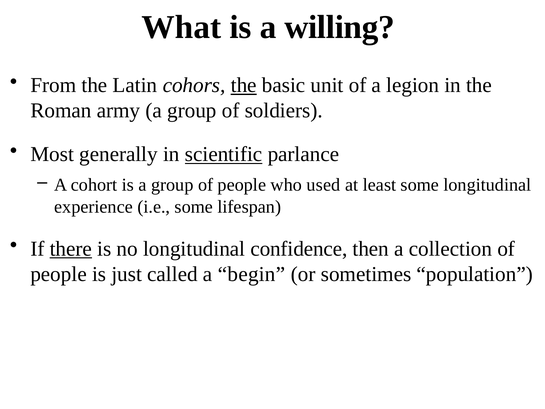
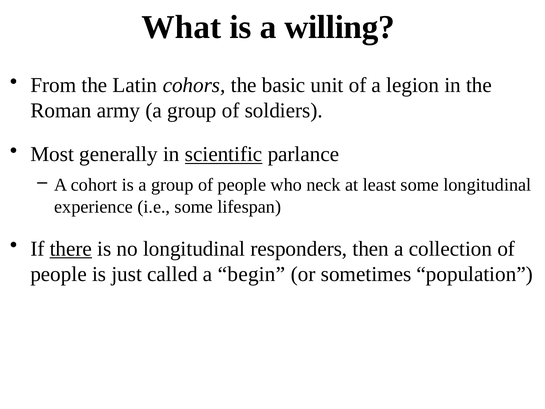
the underline: present -> none (244, 85)
used: used -> neck (324, 185)
confidence: confidence -> responders (299, 249)
